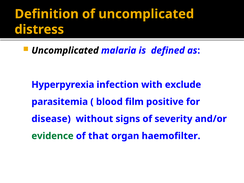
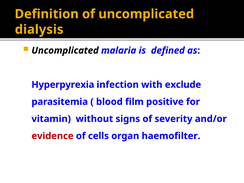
distress: distress -> dialysis (39, 29)
disease: disease -> vitamin (51, 119)
evidence colour: green -> red (53, 136)
that: that -> cells (98, 136)
